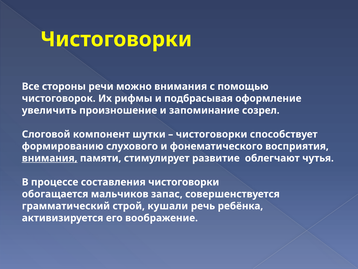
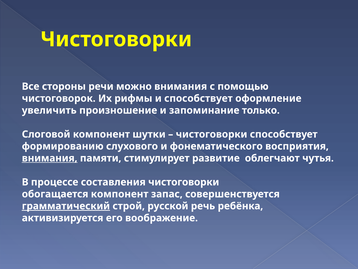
и подбрасывая: подбрасывая -> способствует (198, 98)
созрел: созрел -> только (261, 110)
обогащается мальчиков: мальчиков -> компонент (120, 194)
грамматический underline: none -> present (66, 206)
кушали: кушали -> русской (168, 206)
